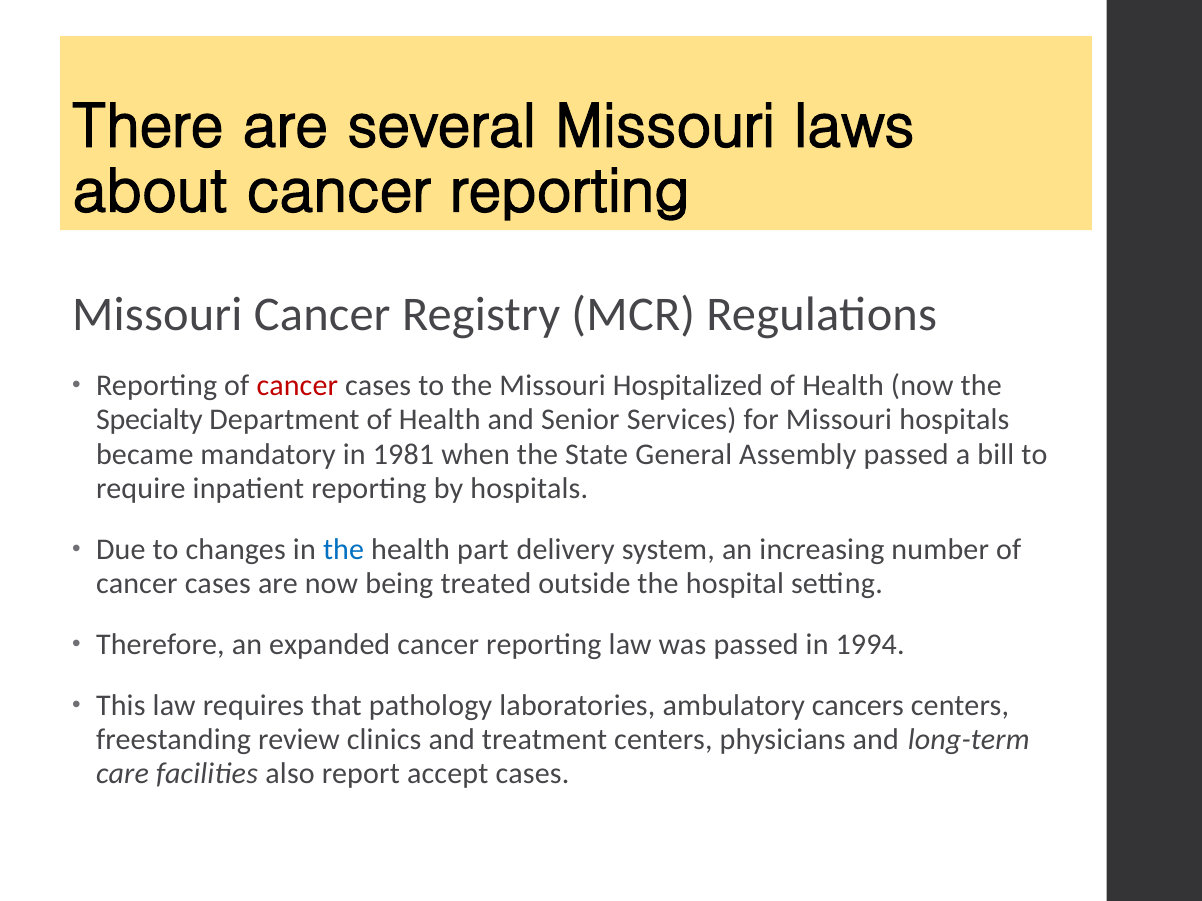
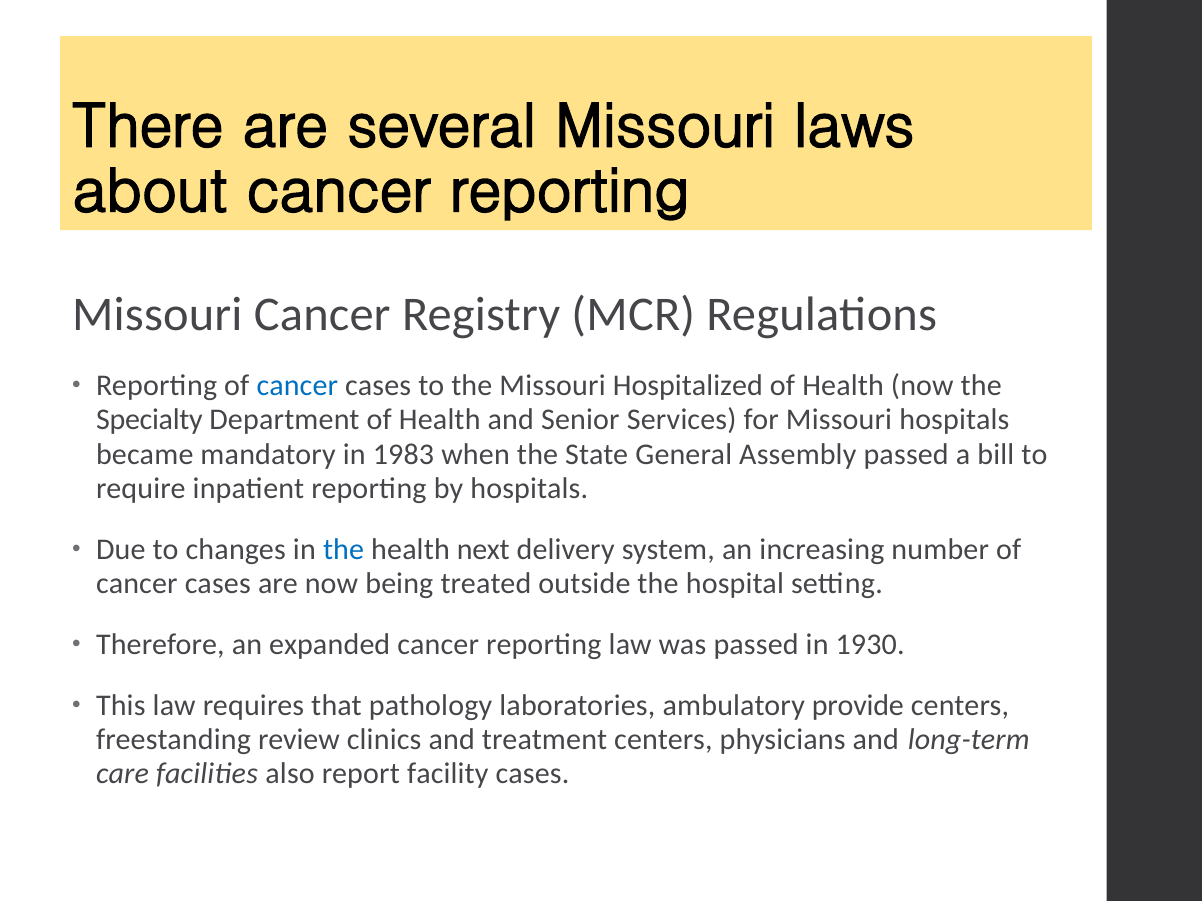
cancer colour: red -> blue (297, 386)
1981: 1981 -> 1983 (403, 454)
part: part -> next (483, 550)
1994: 1994 -> 1930 (870, 645)
cancers: cancers -> provide (858, 706)
accept: accept -> facility (448, 775)
